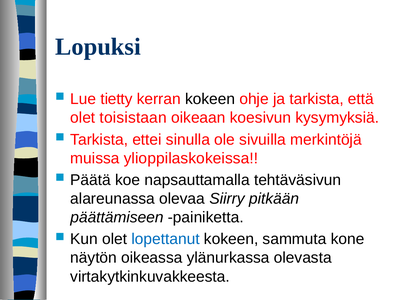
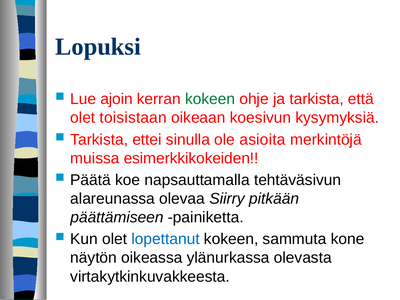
tietty: tietty -> ajoin (117, 99)
kokeen colour: black -> green (210, 99)
sivuilla: sivuilla -> asioita (263, 140)
ylioppilaskokeissa: ylioppilaskokeissa -> esimerkkikokeiden (191, 158)
